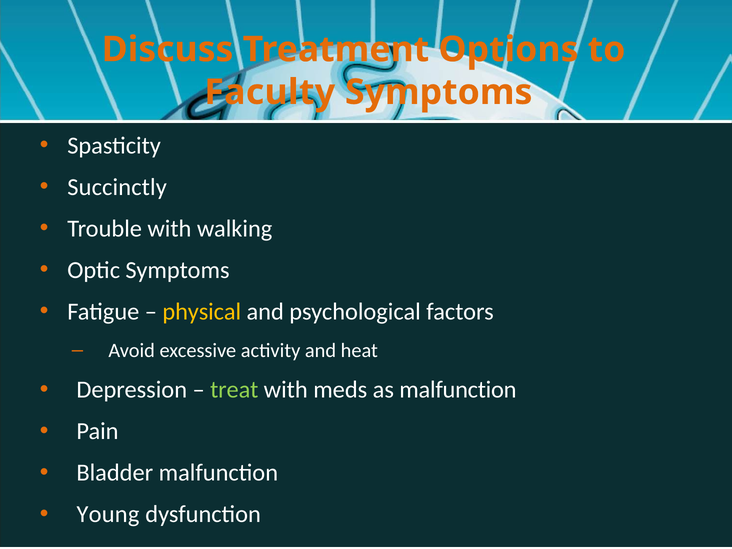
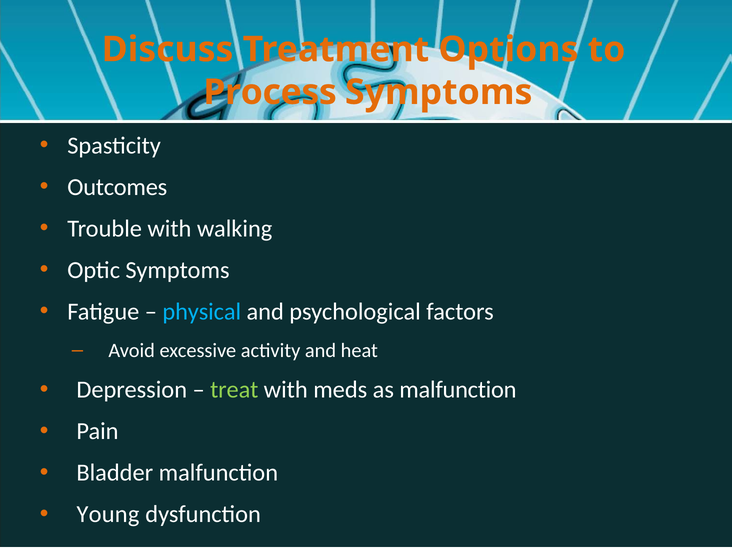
Faculty: Faculty -> Process (270, 92)
Succinctly: Succinctly -> Outcomes (117, 187)
physical colour: yellow -> light blue (202, 312)
